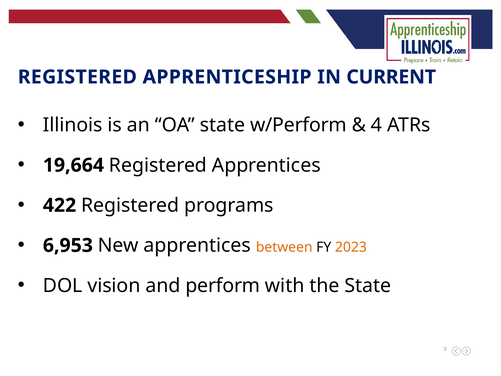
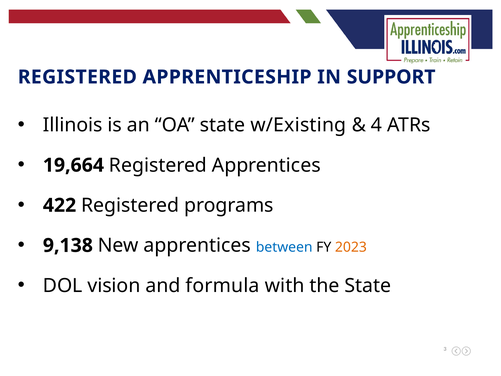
CURRENT: CURRENT -> SUPPORT (391, 77)
w/Perform: w/Perform -> w/Existing (298, 125)
6,953: 6,953 -> 9,138 (68, 245)
between colour: orange -> blue (284, 247)
perform: perform -> formula (223, 285)
